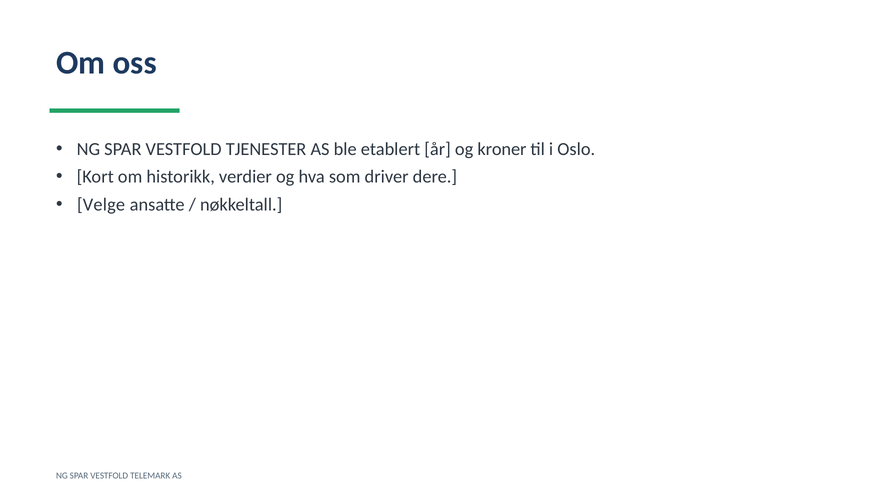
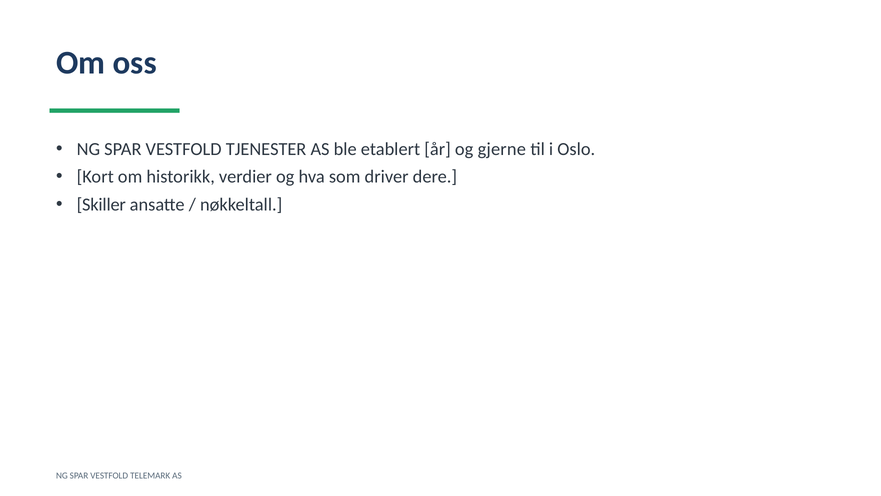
kroner: kroner -> gjerne (502, 149)
Velge: Velge -> Skiller (101, 204)
